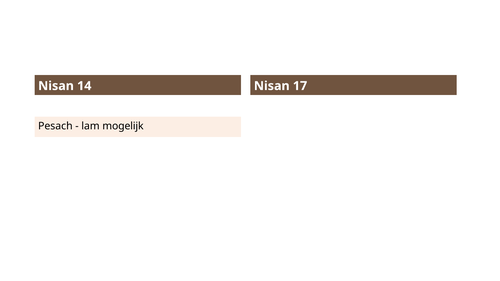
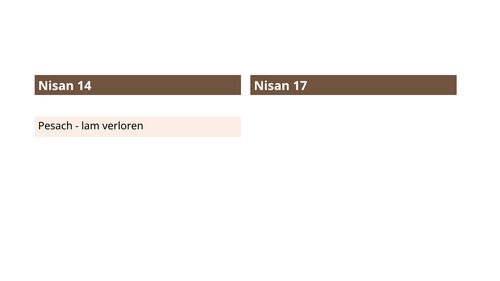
mogelijk: mogelijk -> verloren (123, 126)
